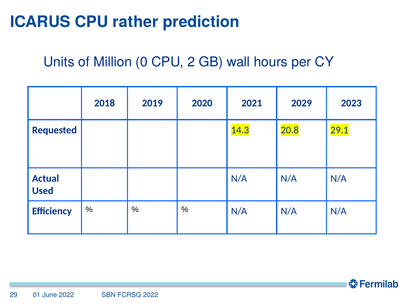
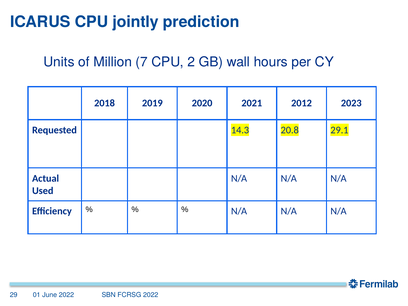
rather: rather -> jointly (136, 22)
0: 0 -> 7 (142, 62)
2029: 2029 -> 2012 (302, 103)
